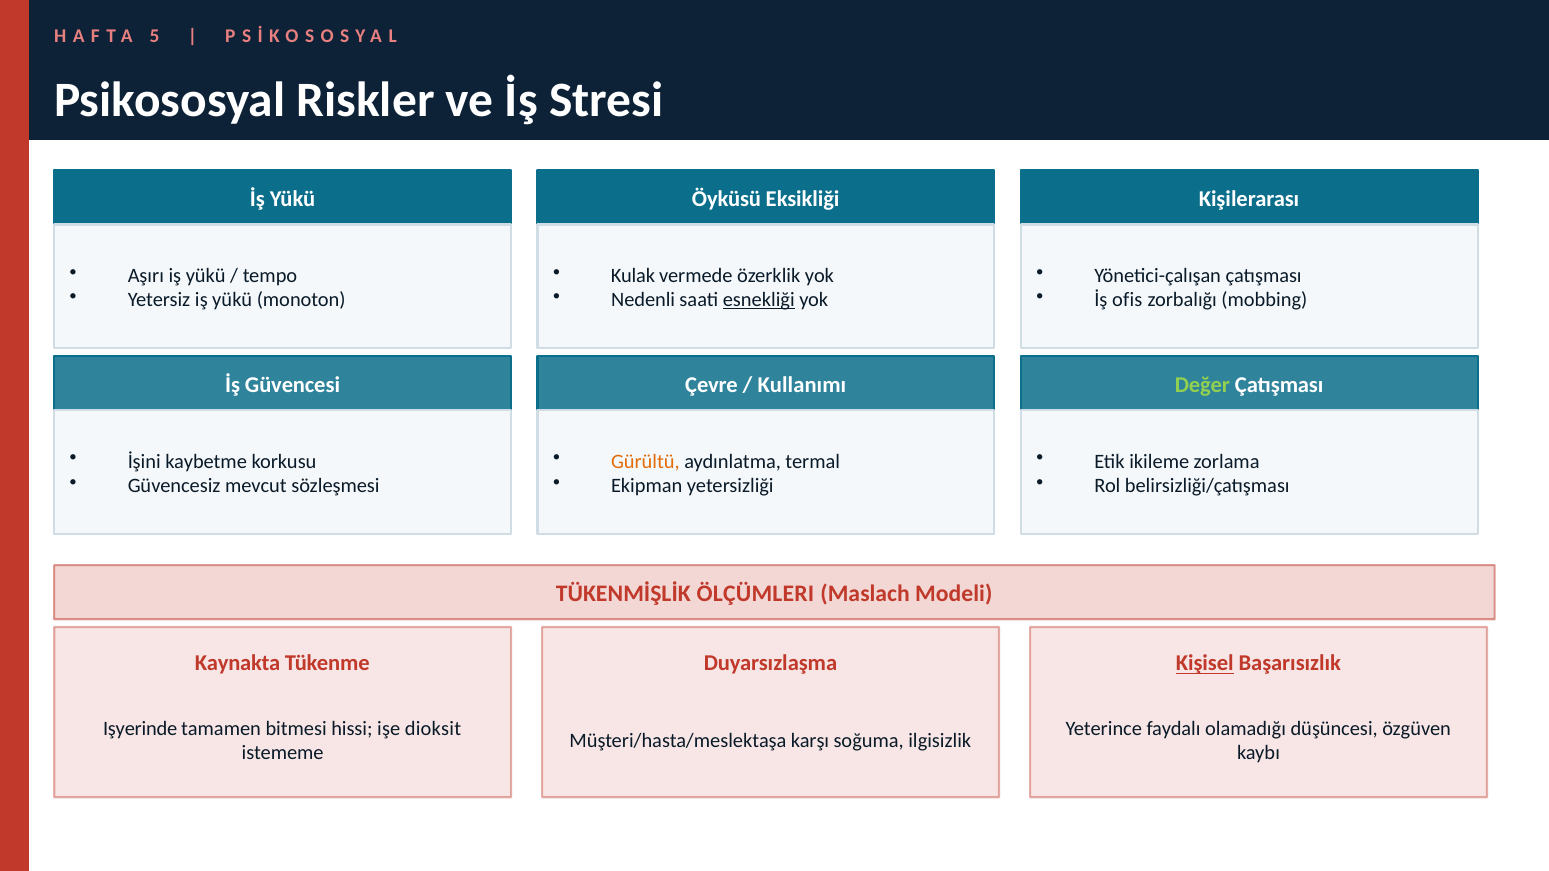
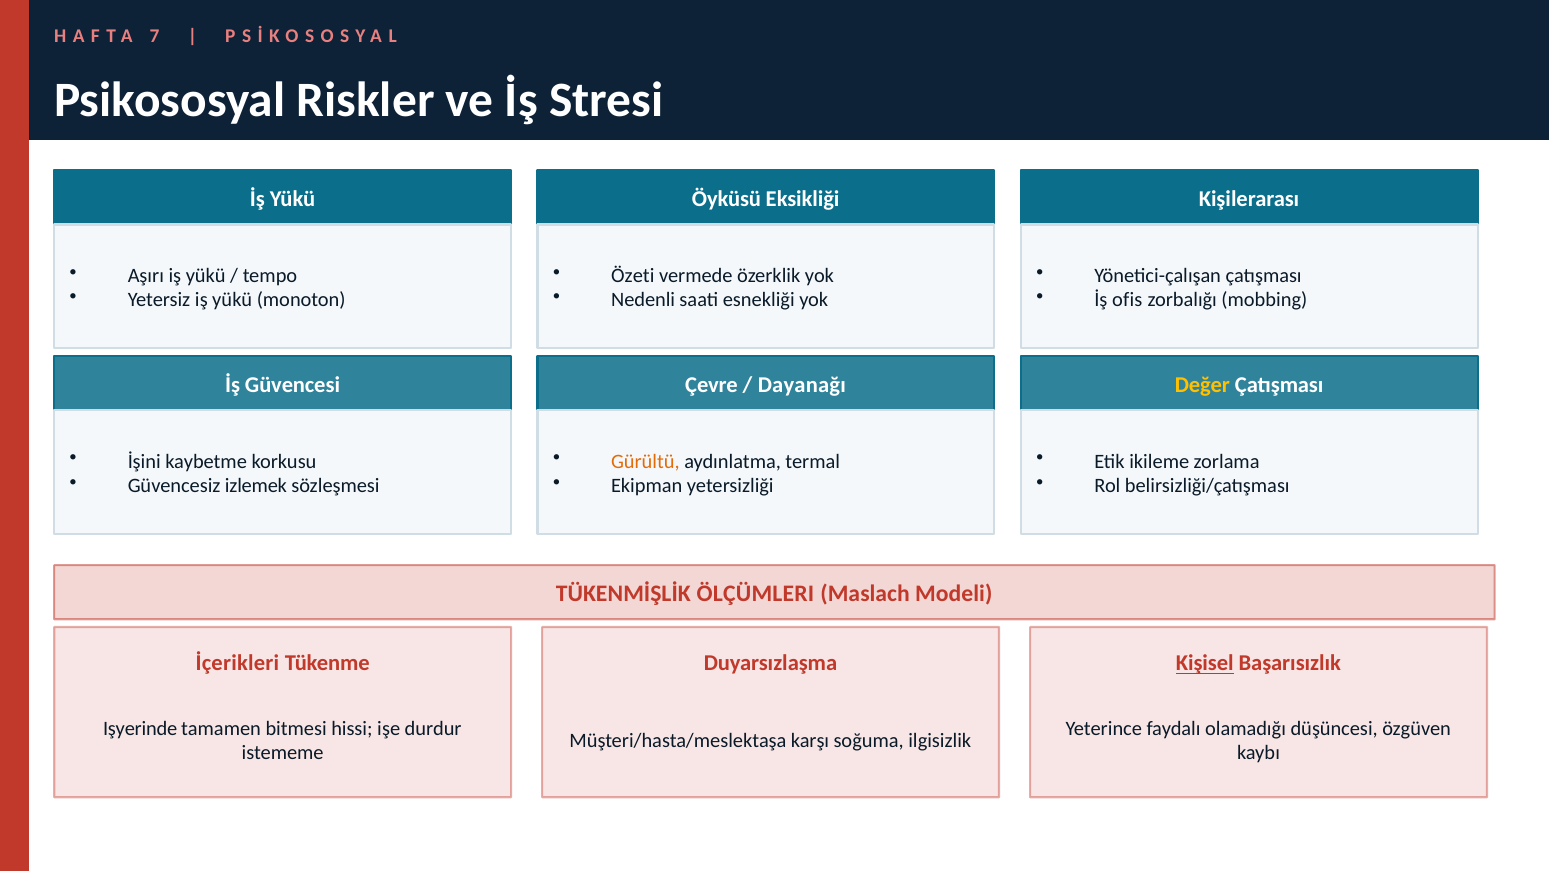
5: 5 -> 7 (155, 36)
Kulak: Kulak -> Özeti (633, 276)
esnekliği underline: present -> none (759, 300)
Kullanımı: Kullanımı -> Dayanağı (802, 385)
Değer colour: light green -> yellow (1202, 385)
mevcut: mevcut -> izlemek (256, 486)
Kaynakta: Kaynakta -> İçerikleri (237, 664)
dioksit: dioksit -> durdur (433, 729)
